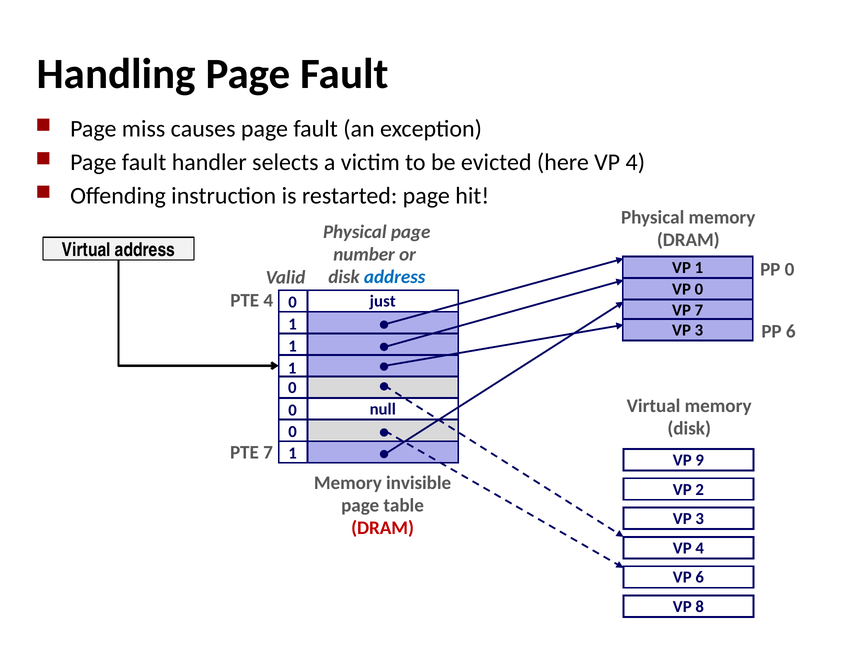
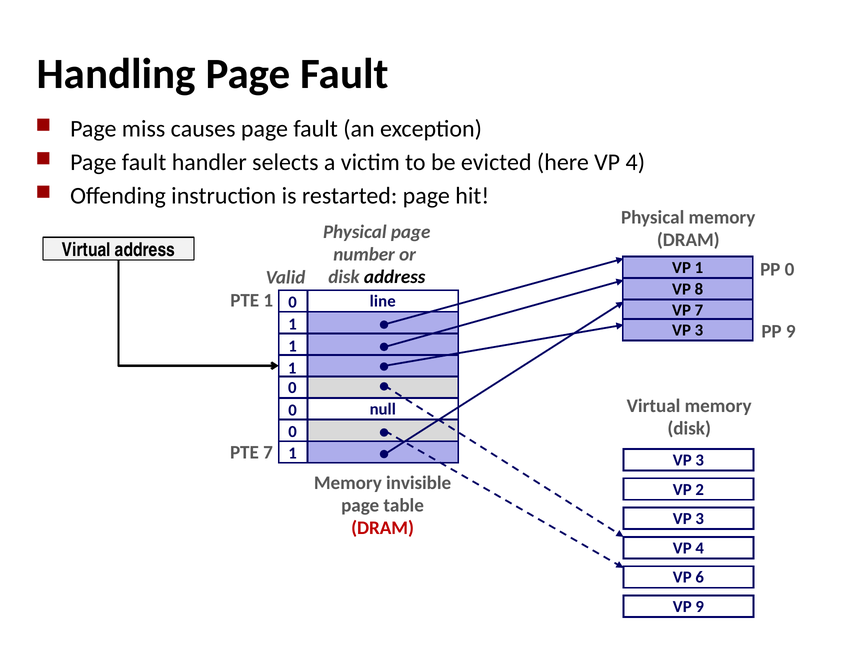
address colour: blue -> black (395, 277)
VP 0: 0 -> 8 (699, 289)
PTE 4: 4 -> 1 (268, 300)
just: just -> line (383, 301)
PP 6: 6 -> 9 (791, 331)
9: 9 -> 3 (700, 460)
VP 8: 8 -> 9 (700, 606)
